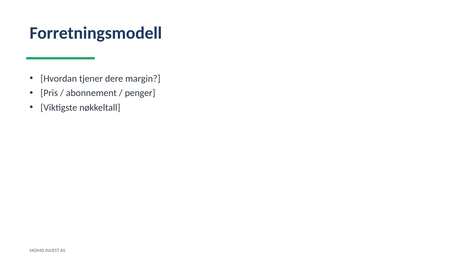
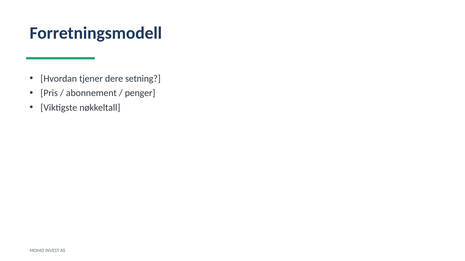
margin: margin -> setning (143, 79)
